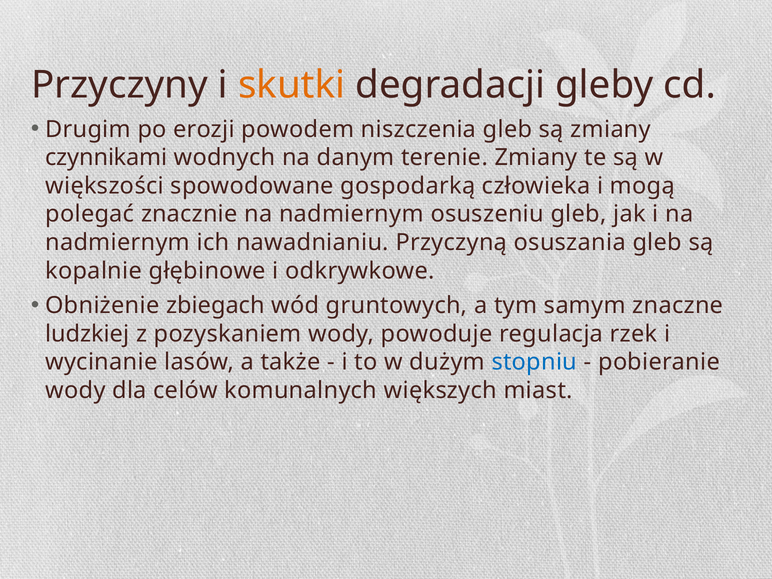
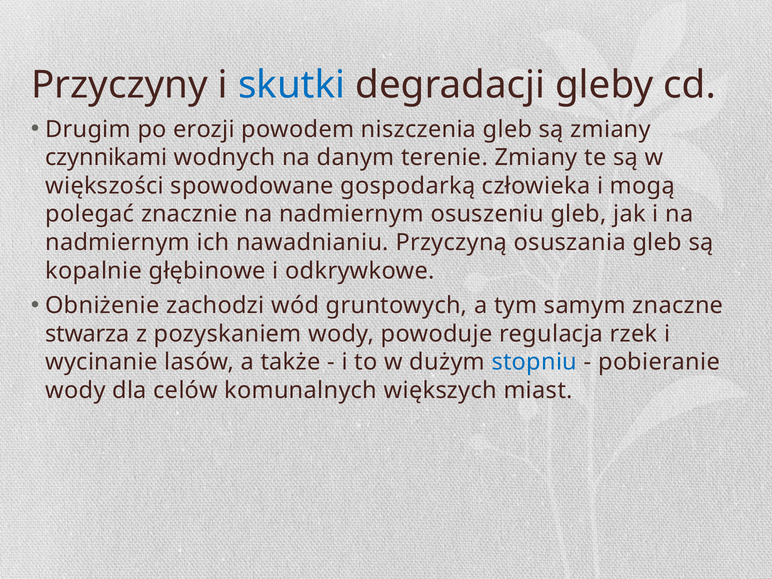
skutki colour: orange -> blue (292, 85)
zbiegach: zbiegach -> zachodzi (215, 306)
ludzkiej: ludzkiej -> stwarza (87, 334)
